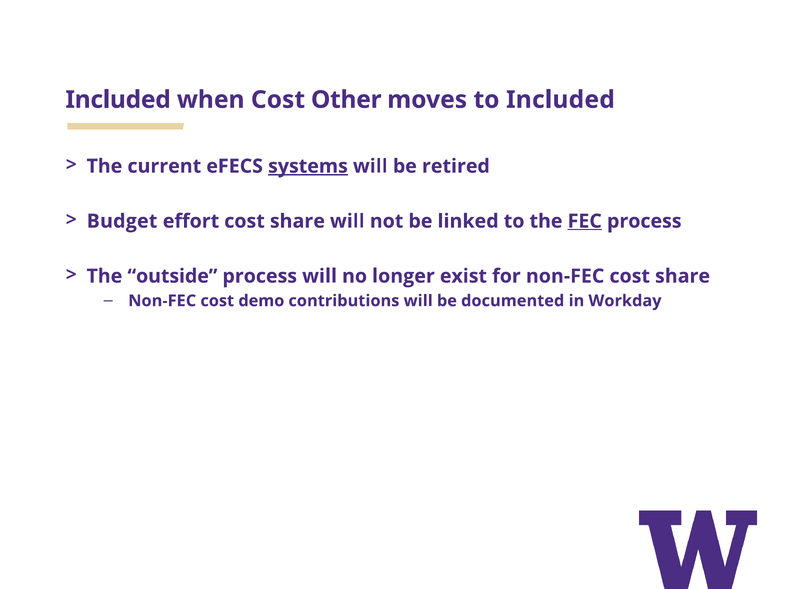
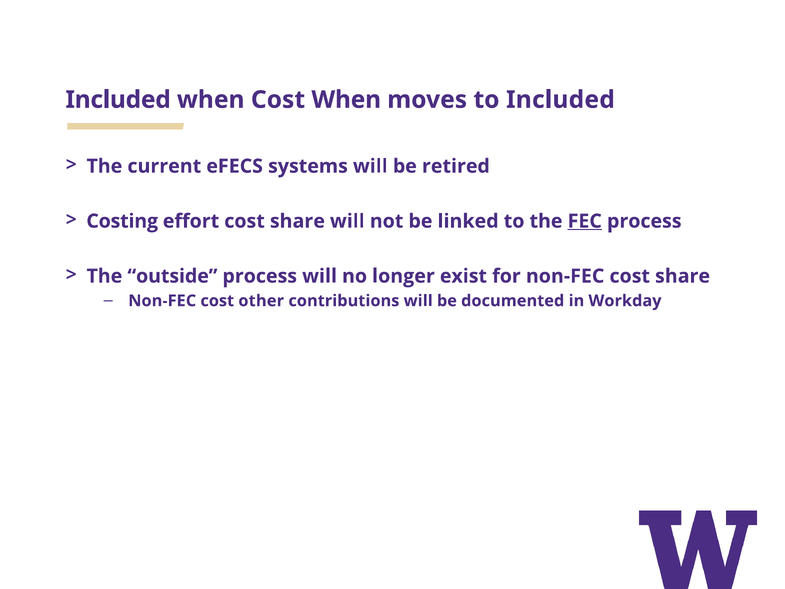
Cost Other: Other -> When (346, 100)
systems underline: present -> none (308, 166)
Budget: Budget -> Costing (122, 221)
demo: demo -> other (261, 301)
